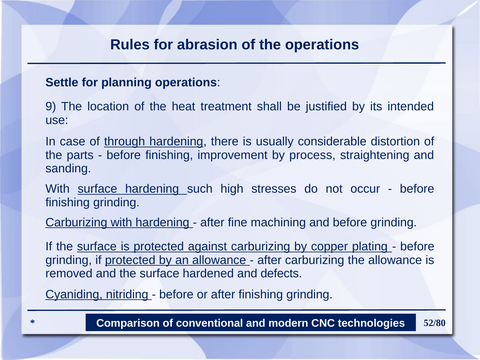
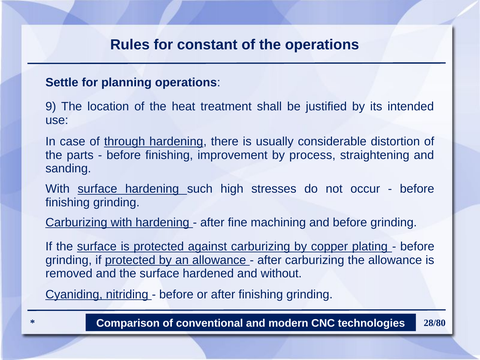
abrasion: abrasion -> constant (207, 45)
defects: defects -> without (281, 274)
52/80: 52/80 -> 28/80 (435, 323)
